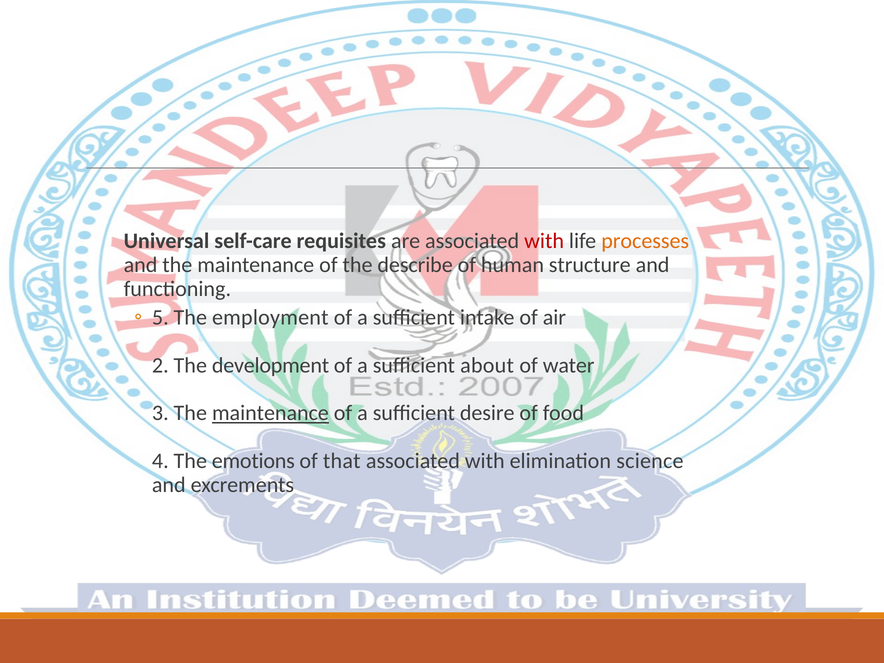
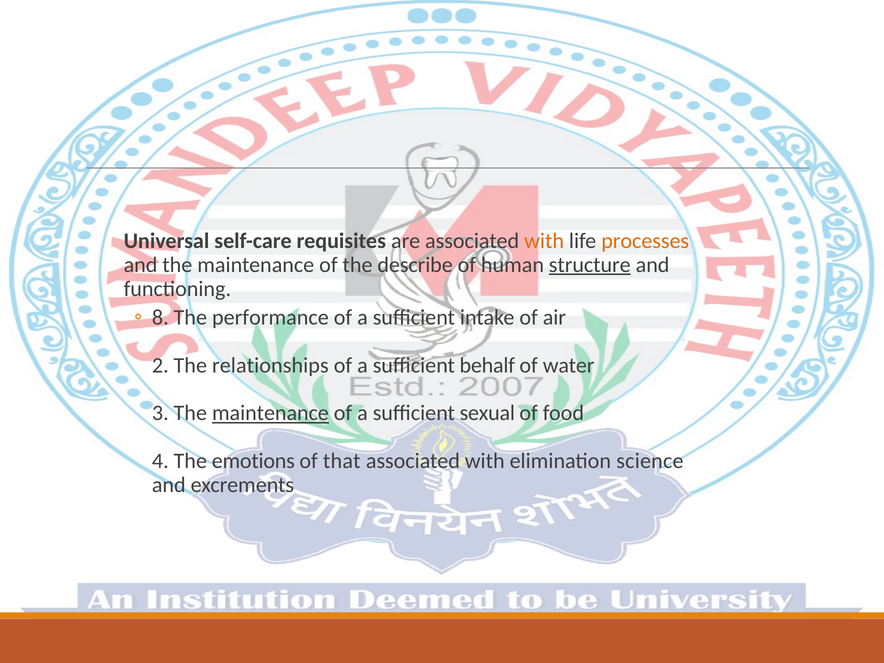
with colour: red -> orange (544, 241)
structure underline: none -> present (590, 265)
5: 5 -> 8 (160, 318)
employment: employment -> performance (270, 318)
development: development -> relationships (270, 365)
about: about -> behalf (487, 365)
desire: desire -> sexual (487, 413)
